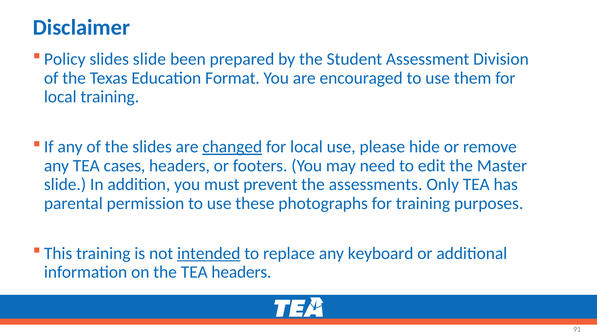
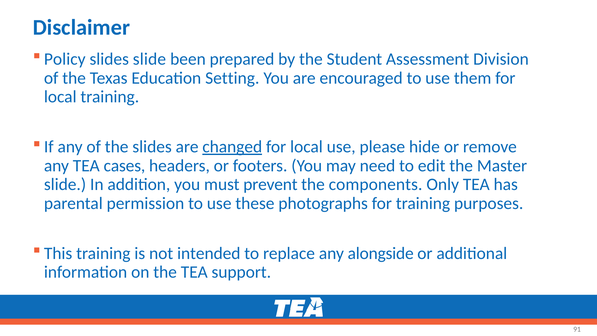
Format: Format -> Setting (232, 78)
assessments: assessments -> components (376, 184)
intended underline: present -> none (209, 253)
keyboard: keyboard -> alongside (381, 253)
TEA headers: headers -> support (241, 272)
